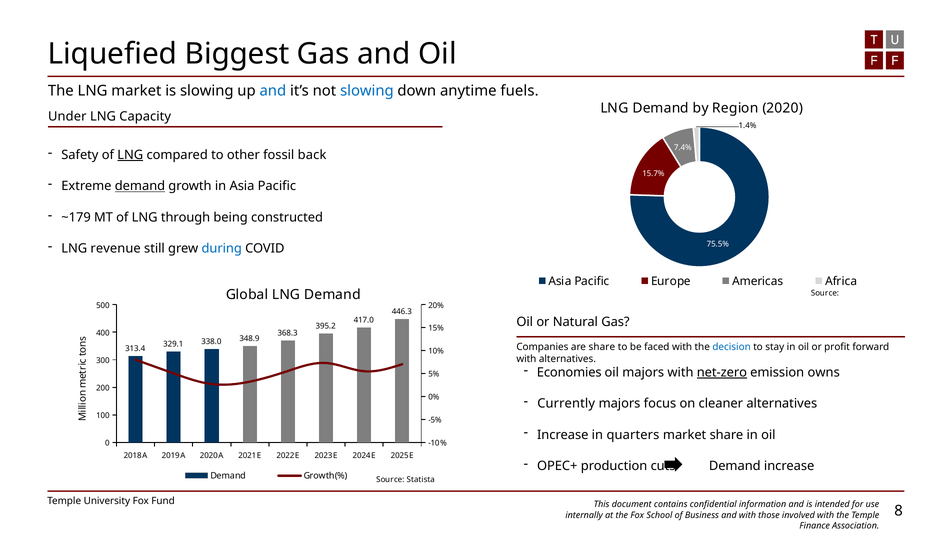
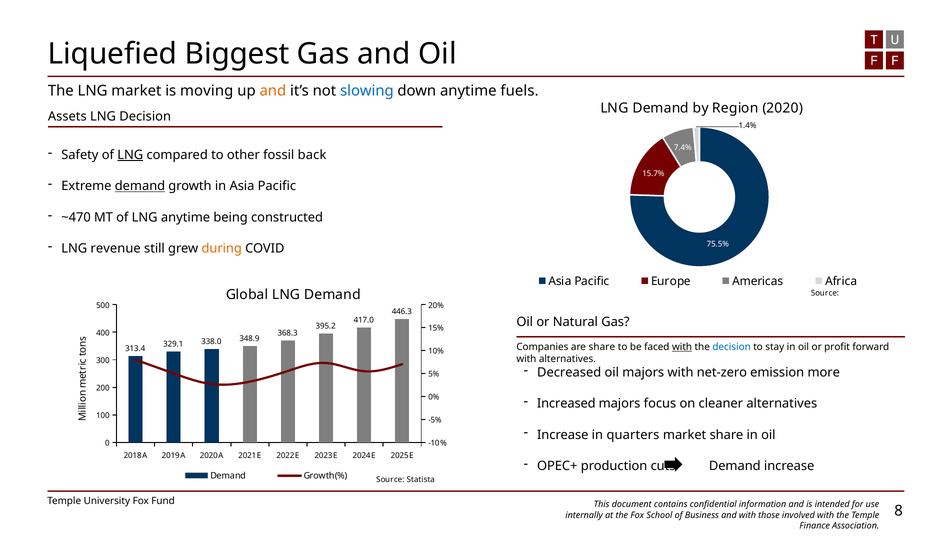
is slowing: slowing -> moving (207, 91)
and colour: blue -> orange (273, 91)
Under: Under -> Assets (67, 116)
LNG Capacity: Capacity -> Decision (145, 116)
~179: ~179 -> ~470 (76, 217)
LNG through: through -> anytime (186, 217)
during colour: blue -> orange (222, 248)
with underline: none -> present (682, 346)
Economies: Economies -> Decreased (569, 372)
net-zero underline: present -> none (722, 372)
owns: owns -> more (824, 372)
Currently: Currently -> Increased (566, 403)
